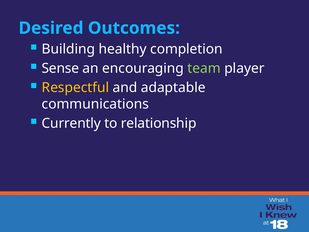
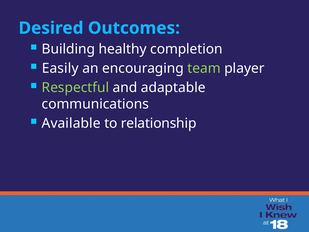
Sense: Sense -> Easily (60, 68)
Respectful colour: yellow -> light green (75, 88)
Currently: Currently -> Available (71, 123)
